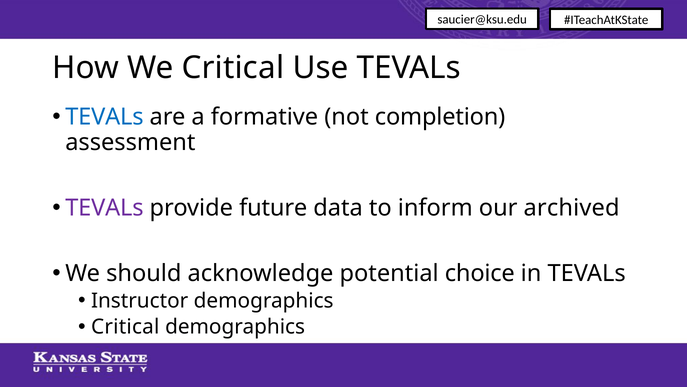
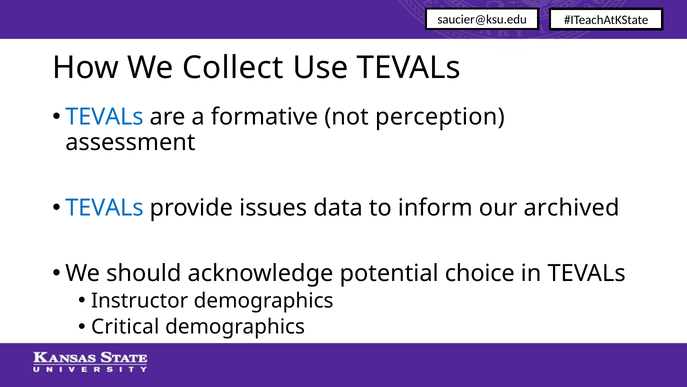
We Critical: Critical -> Collect (233, 68)
completion: completion -> perception (440, 117)
TEVALs colour: purple -> blue (104, 208)
future: future -> issues (273, 208)
